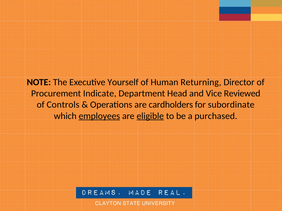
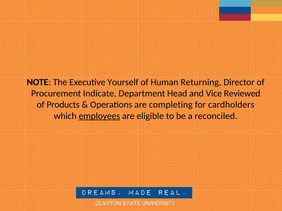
Controls: Controls -> Products (63, 105)
cardholders: cardholders -> completing (171, 105)
subordinate: subordinate -> cardholders (231, 105)
eligible underline: present -> none (150, 116)
purchased: purchased -> reconciled (216, 116)
